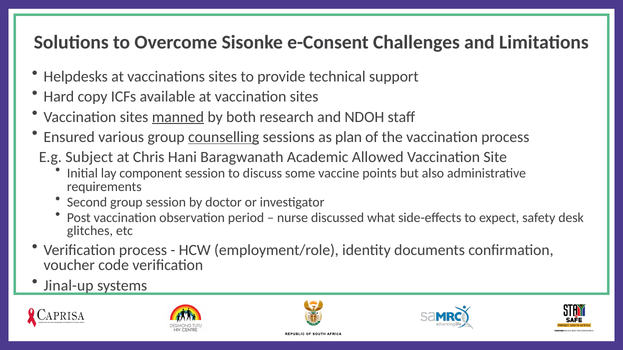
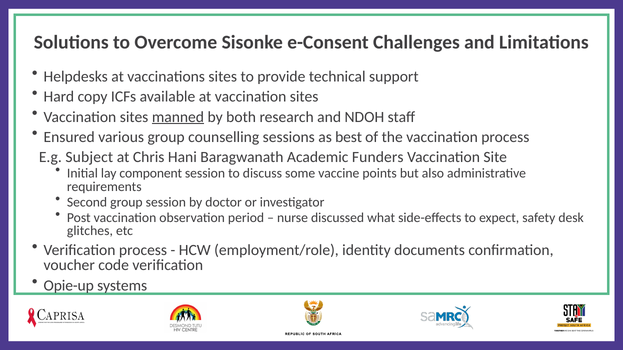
counselling underline: present -> none (224, 137)
plan: plan -> best (349, 137)
Allowed: Allowed -> Funders (378, 157)
Jinal-up: Jinal-up -> Opie-up (69, 286)
